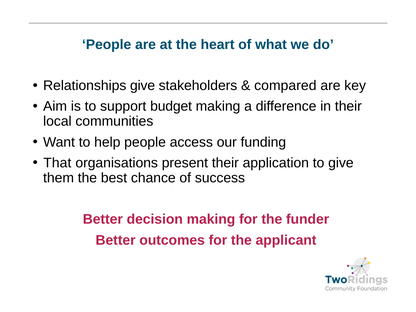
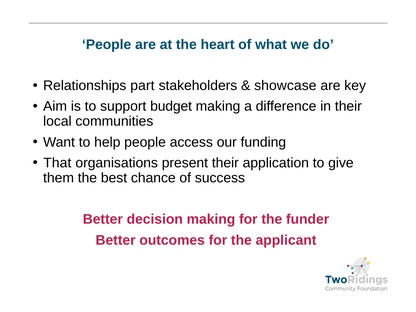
Relationships give: give -> part (142, 86)
compared: compared -> showcase (285, 86)
